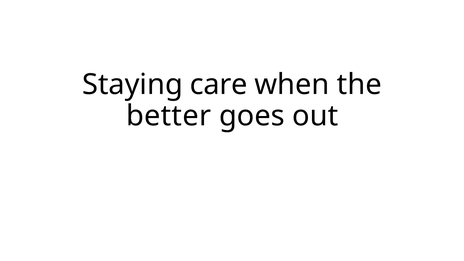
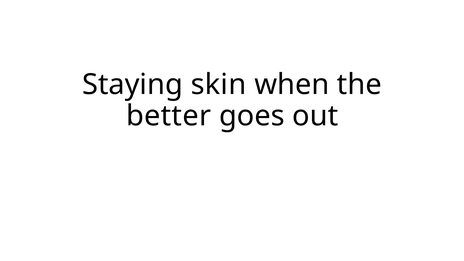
care: care -> skin (219, 85)
